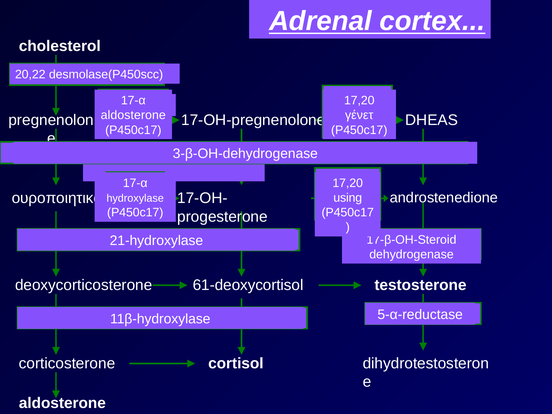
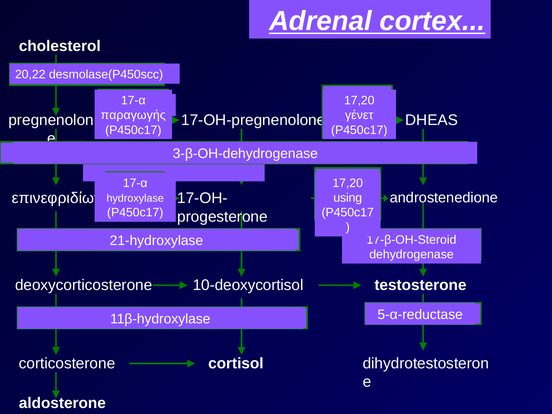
aldosterone: aldosterone -> παραγωγής (133, 115)
ουροποιητικό: ουροποιητικό -> επινεφριδίων (57, 198)
61-deoxycortisol: 61-deoxycortisol -> 10-deoxycortisol (248, 285)
